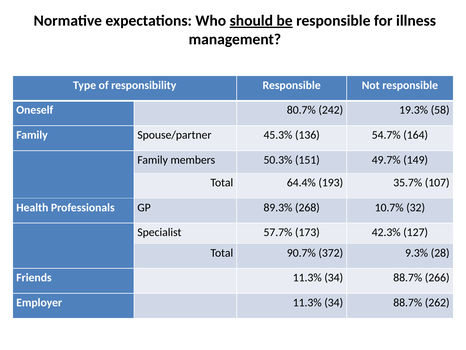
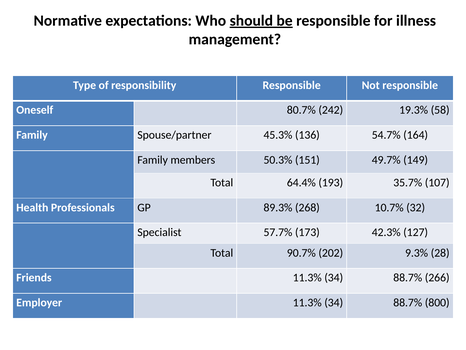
372: 372 -> 202 (331, 253)
262: 262 -> 800 (437, 302)
